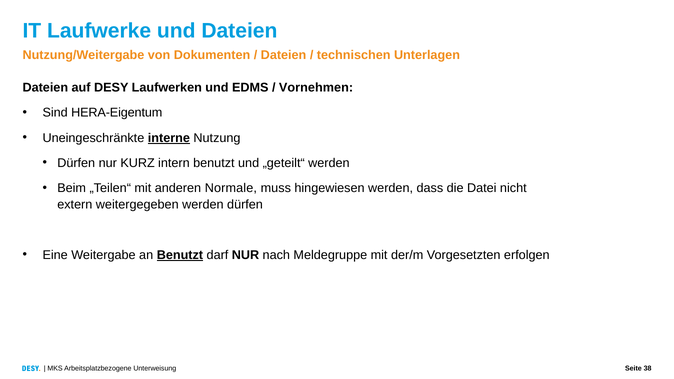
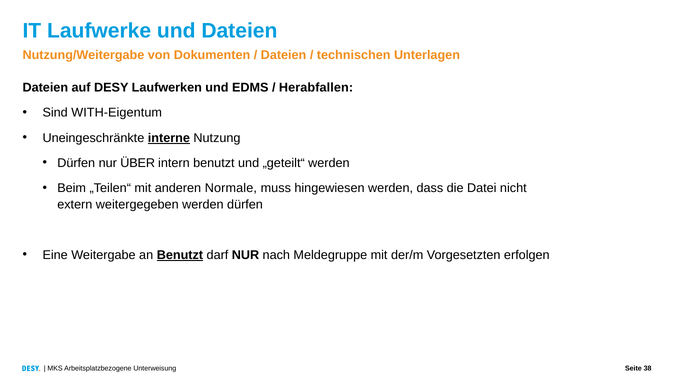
Vornehmen: Vornehmen -> Herabfallen (316, 88)
HERA-Eigentum: HERA-Eigentum -> WITH-Eigentum (117, 113)
KURZ: KURZ -> ÜBER (138, 163)
